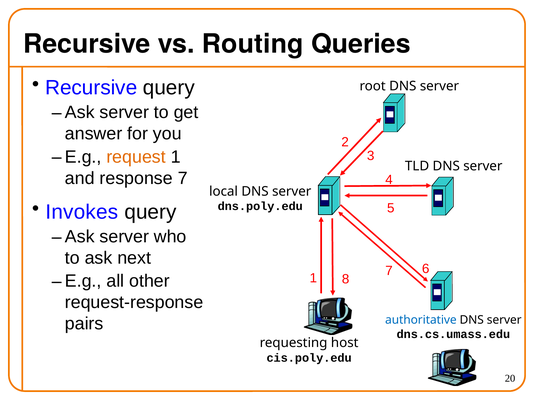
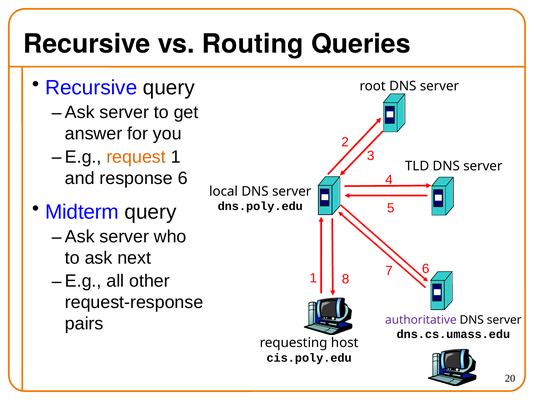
response 7: 7 -> 6 (183, 178)
Invokes: Invokes -> Midterm (82, 212)
authoritative colour: blue -> purple (421, 320)
